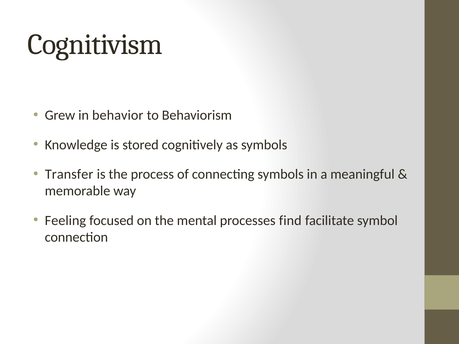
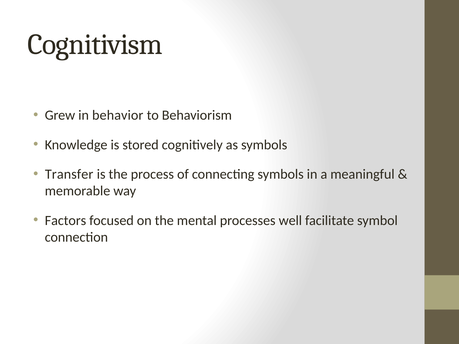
Feeling: Feeling -> Factors (65, 221)
find: find -> well (290, 221)
